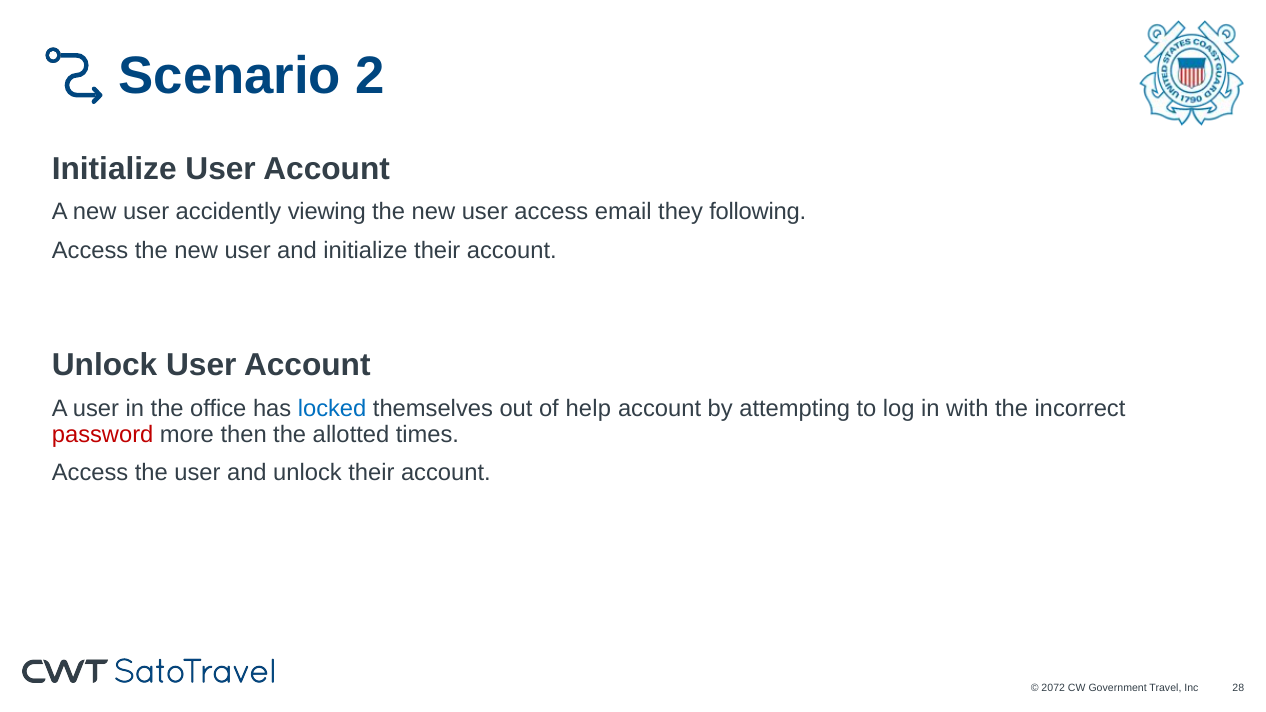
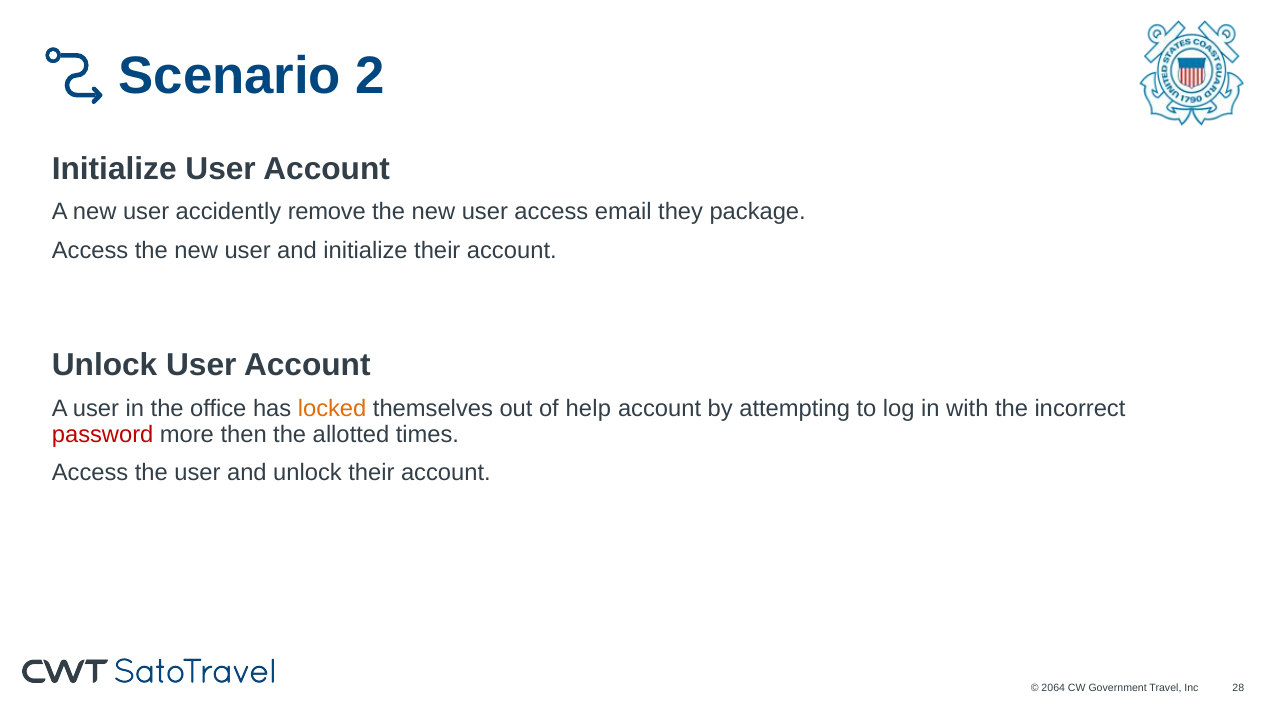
viewing: viewing -> remove (327, 212)
following: following -> package (758, 212)
locked colour: blue -> orange (332, 409)
2072: 2072 -> 2064 (1053, 688)
